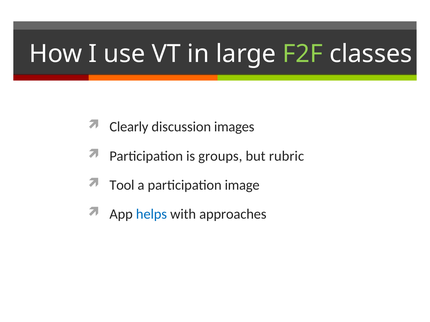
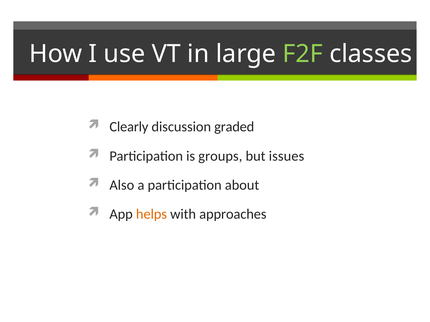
images: images -> graded (234, 127)
rubric: rubric -> issues (287, 156)
Tool: Tool -> Also (122, 185)
image: image -> about (242, 185)
helps colour: blue -> orange (151, 215)
